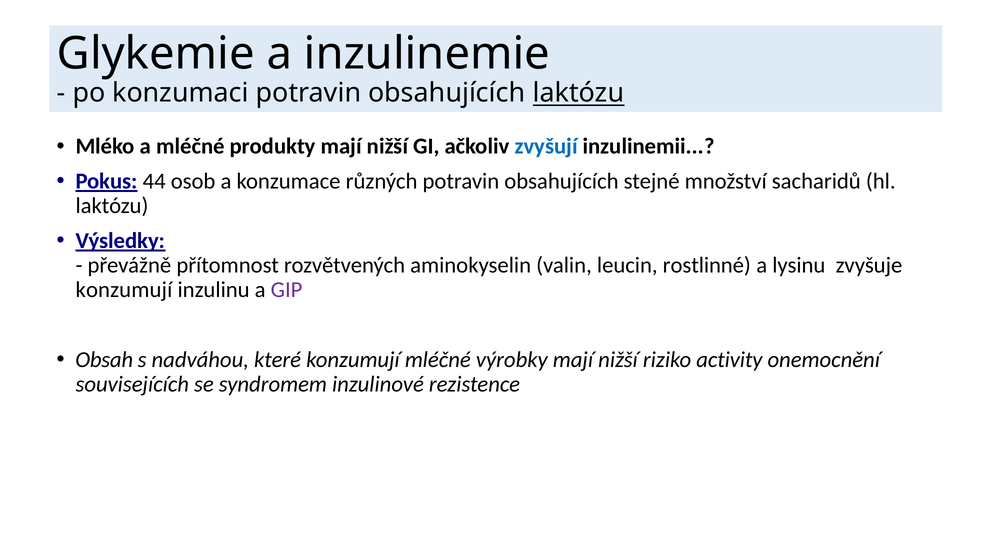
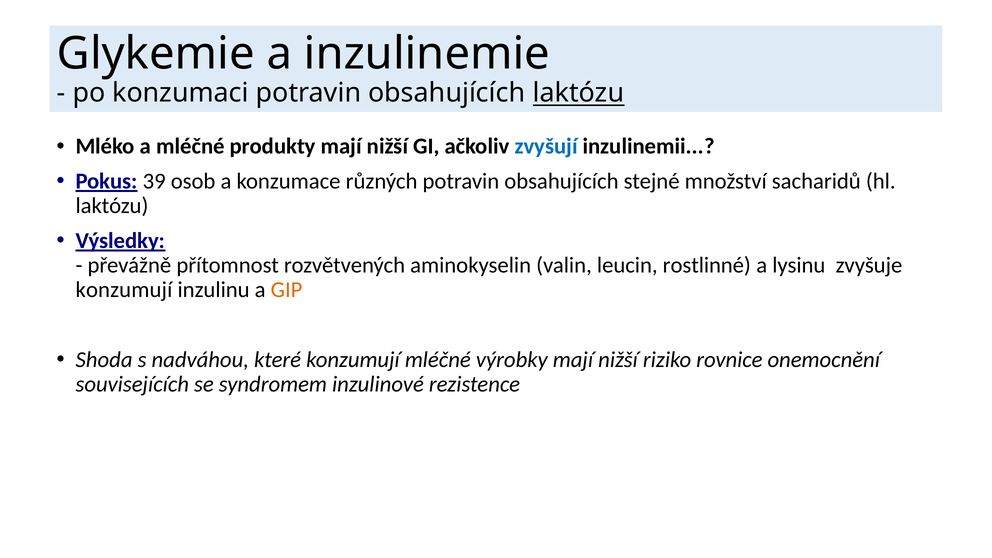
44: 44 -> 39 (154, 181)
GIP colour: purple -> orange (287, 290)
Obsah: Obsah -> Shoda (104, 360)
activity: activity -> rovnice (729, 360)
